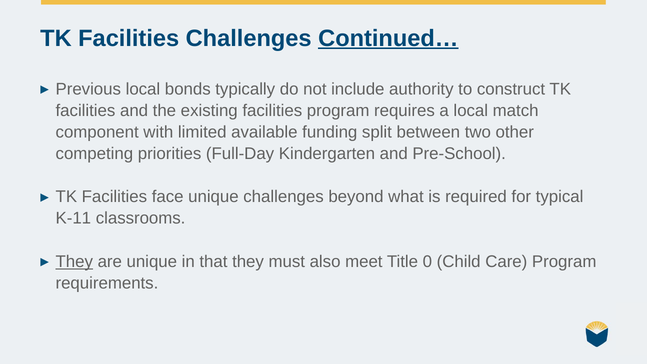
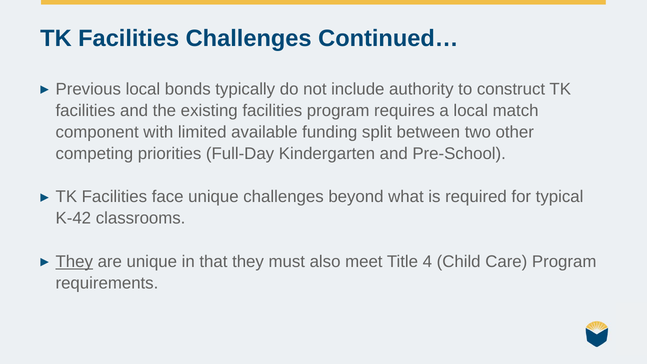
Continued… underline: present -> none (388, 38)
K-11: K-11 -> K-42 (73, 218)
0: 0 -> 4 (427, 262)
